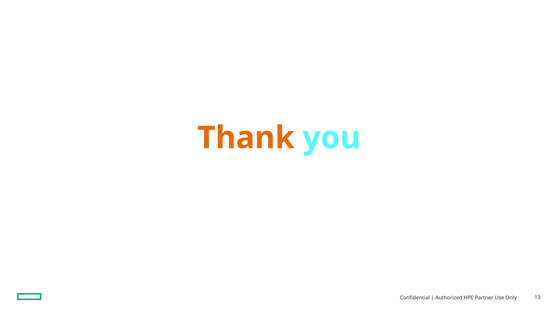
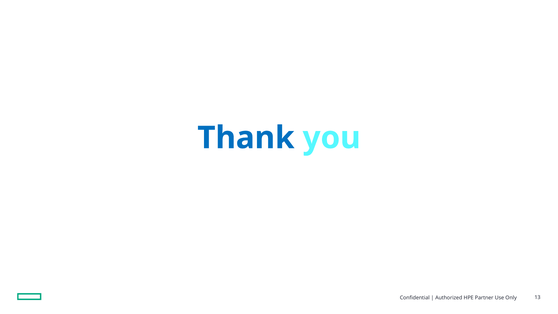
Thank colour: orange -> blue (246, 138)
